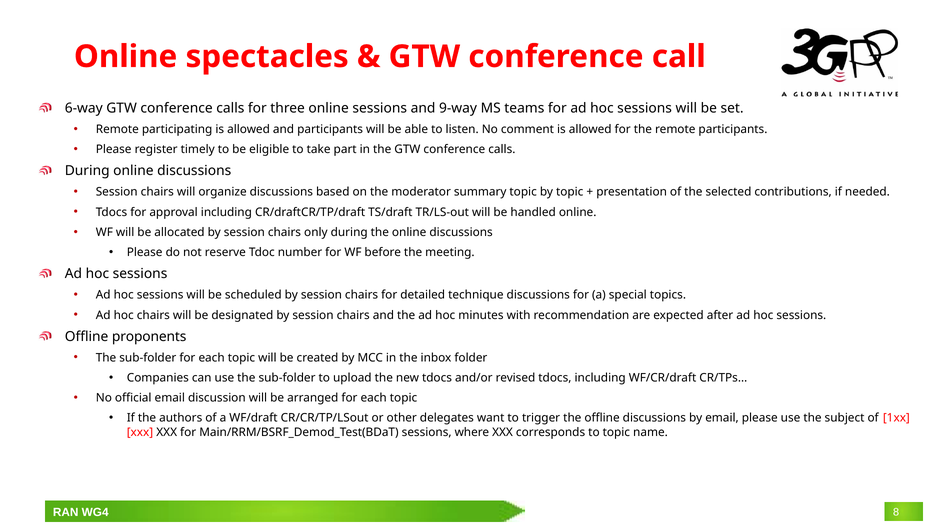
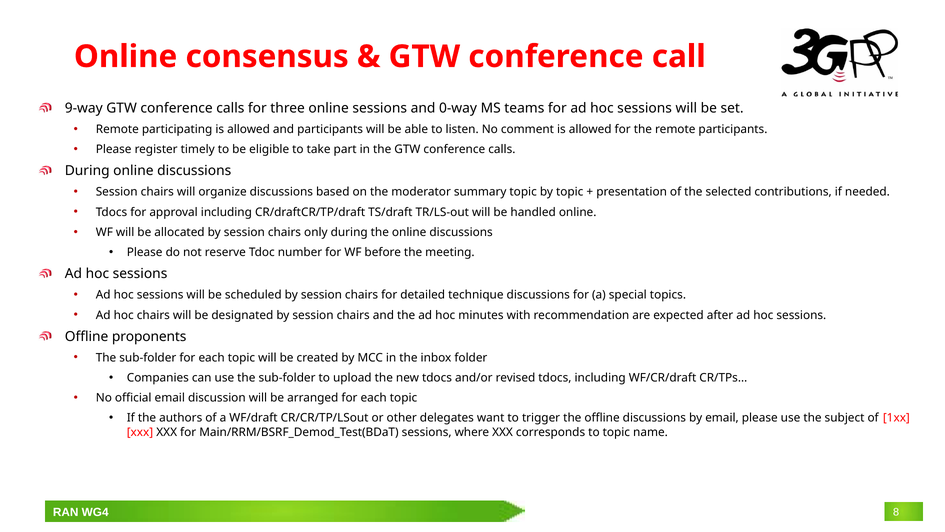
spectacles: spectacles -> consensus (267, 57)
6-way: 6-way -> 9-way (84, 108)
9-way: 9-way -> 0-way (458, 108)
